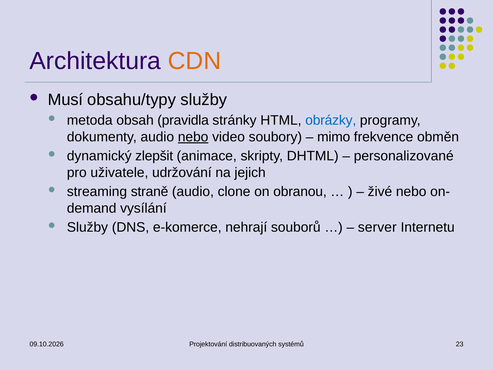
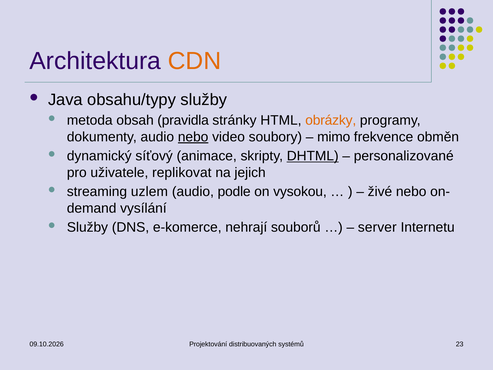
Musí: Musí -> Java (65, 100)
obrázky colour: blue -> orange (331, 120)
zlepšit: zlepšit -> síťový (154, 156)
DHTML underline: none -> present (313, 156)
udržování: udržování -> replikovat (182, 172)
straně: straně -> uzlem (149, 192)
clone: clone -> podle (234, 192)
obranou: obranou -> vysokou (300, 192)
